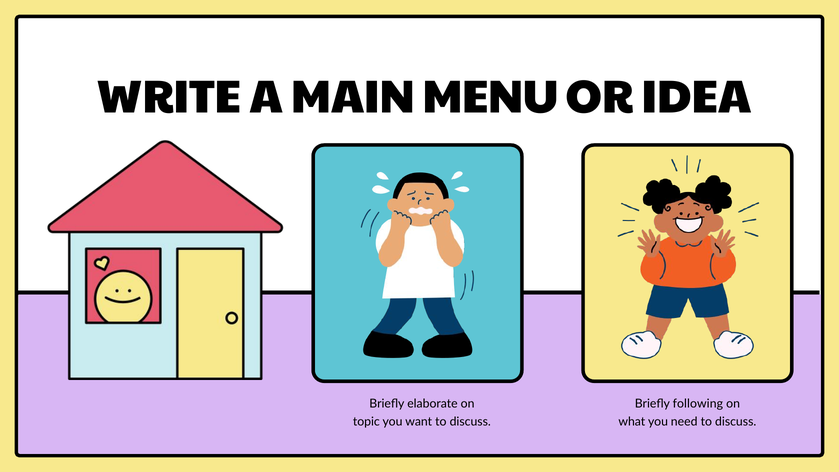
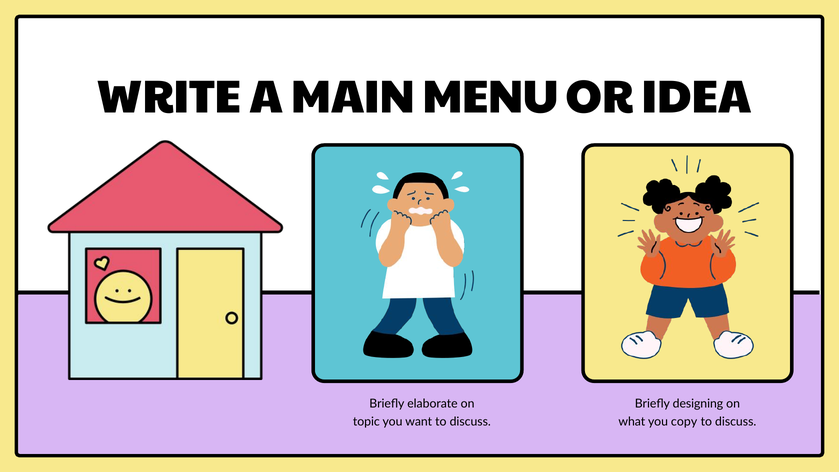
following: following -> designing (698, 404)
need: need -> copy (684, 421)
